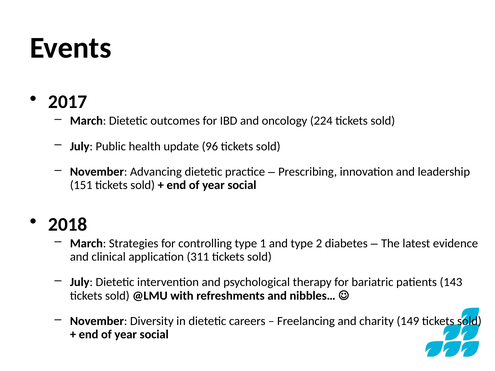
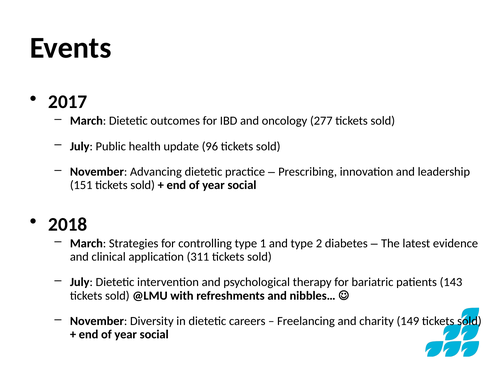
224: 224 -> 277 (321, 121)
